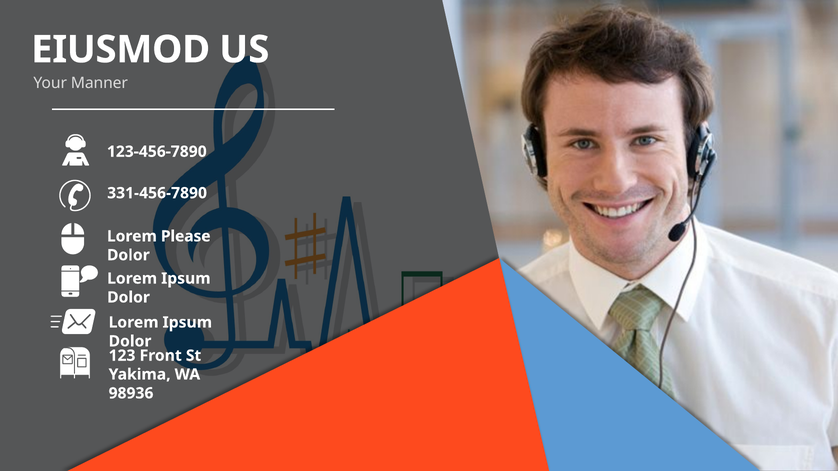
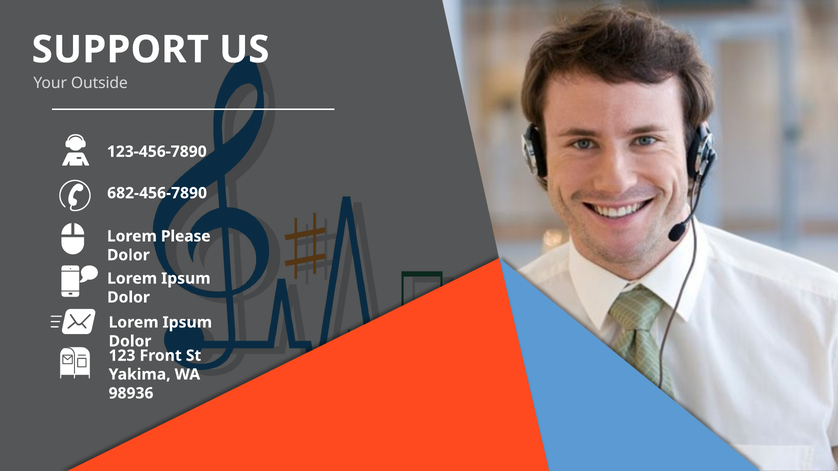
EIUSMOD: EIUSMOD -> SUPPORT (120, 50)
Manner: Manner -> Outside (99, 83)
331-456-7890: 331-456-7890 -> 682-456-7890 (157, 193)
